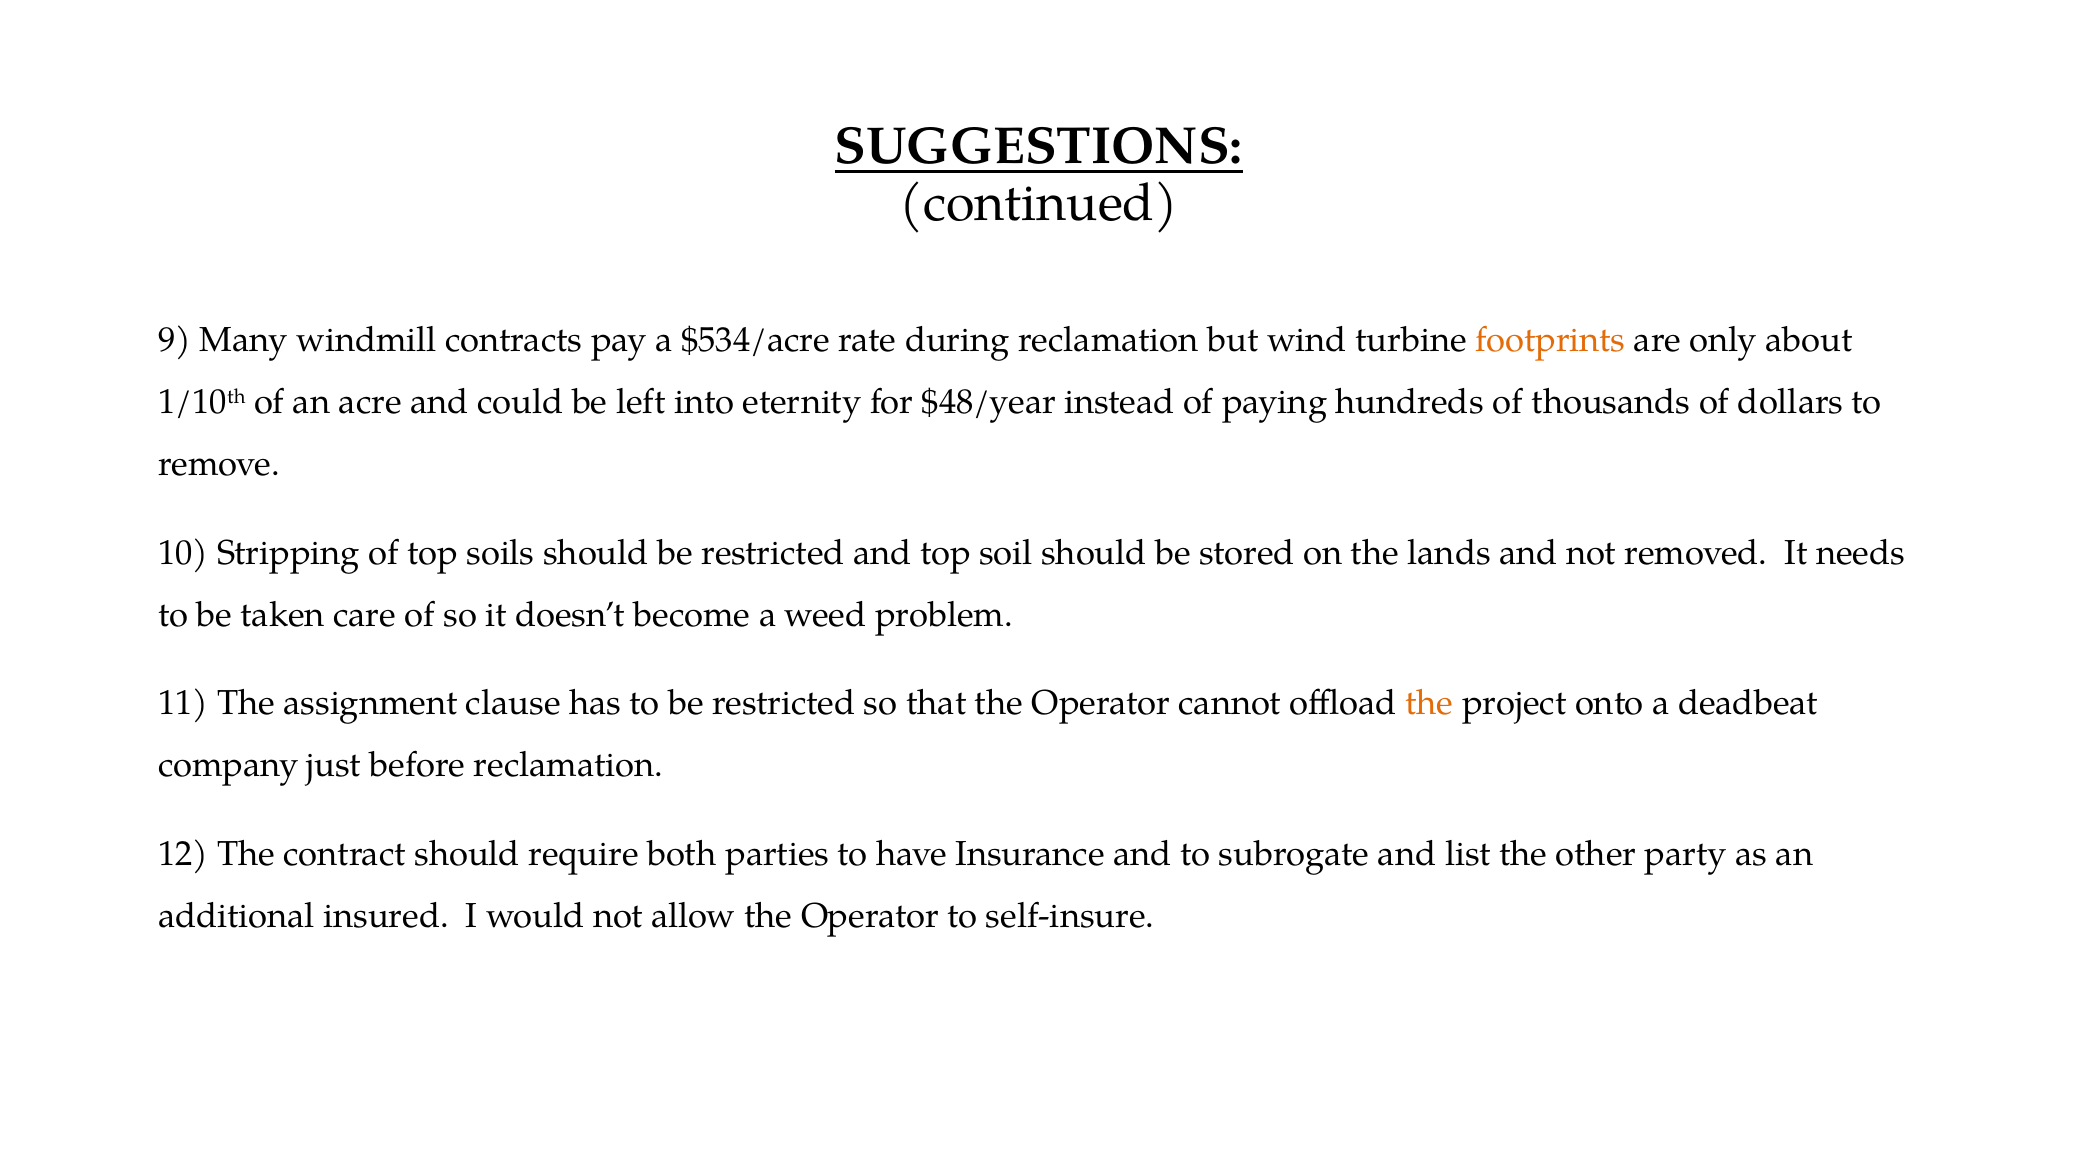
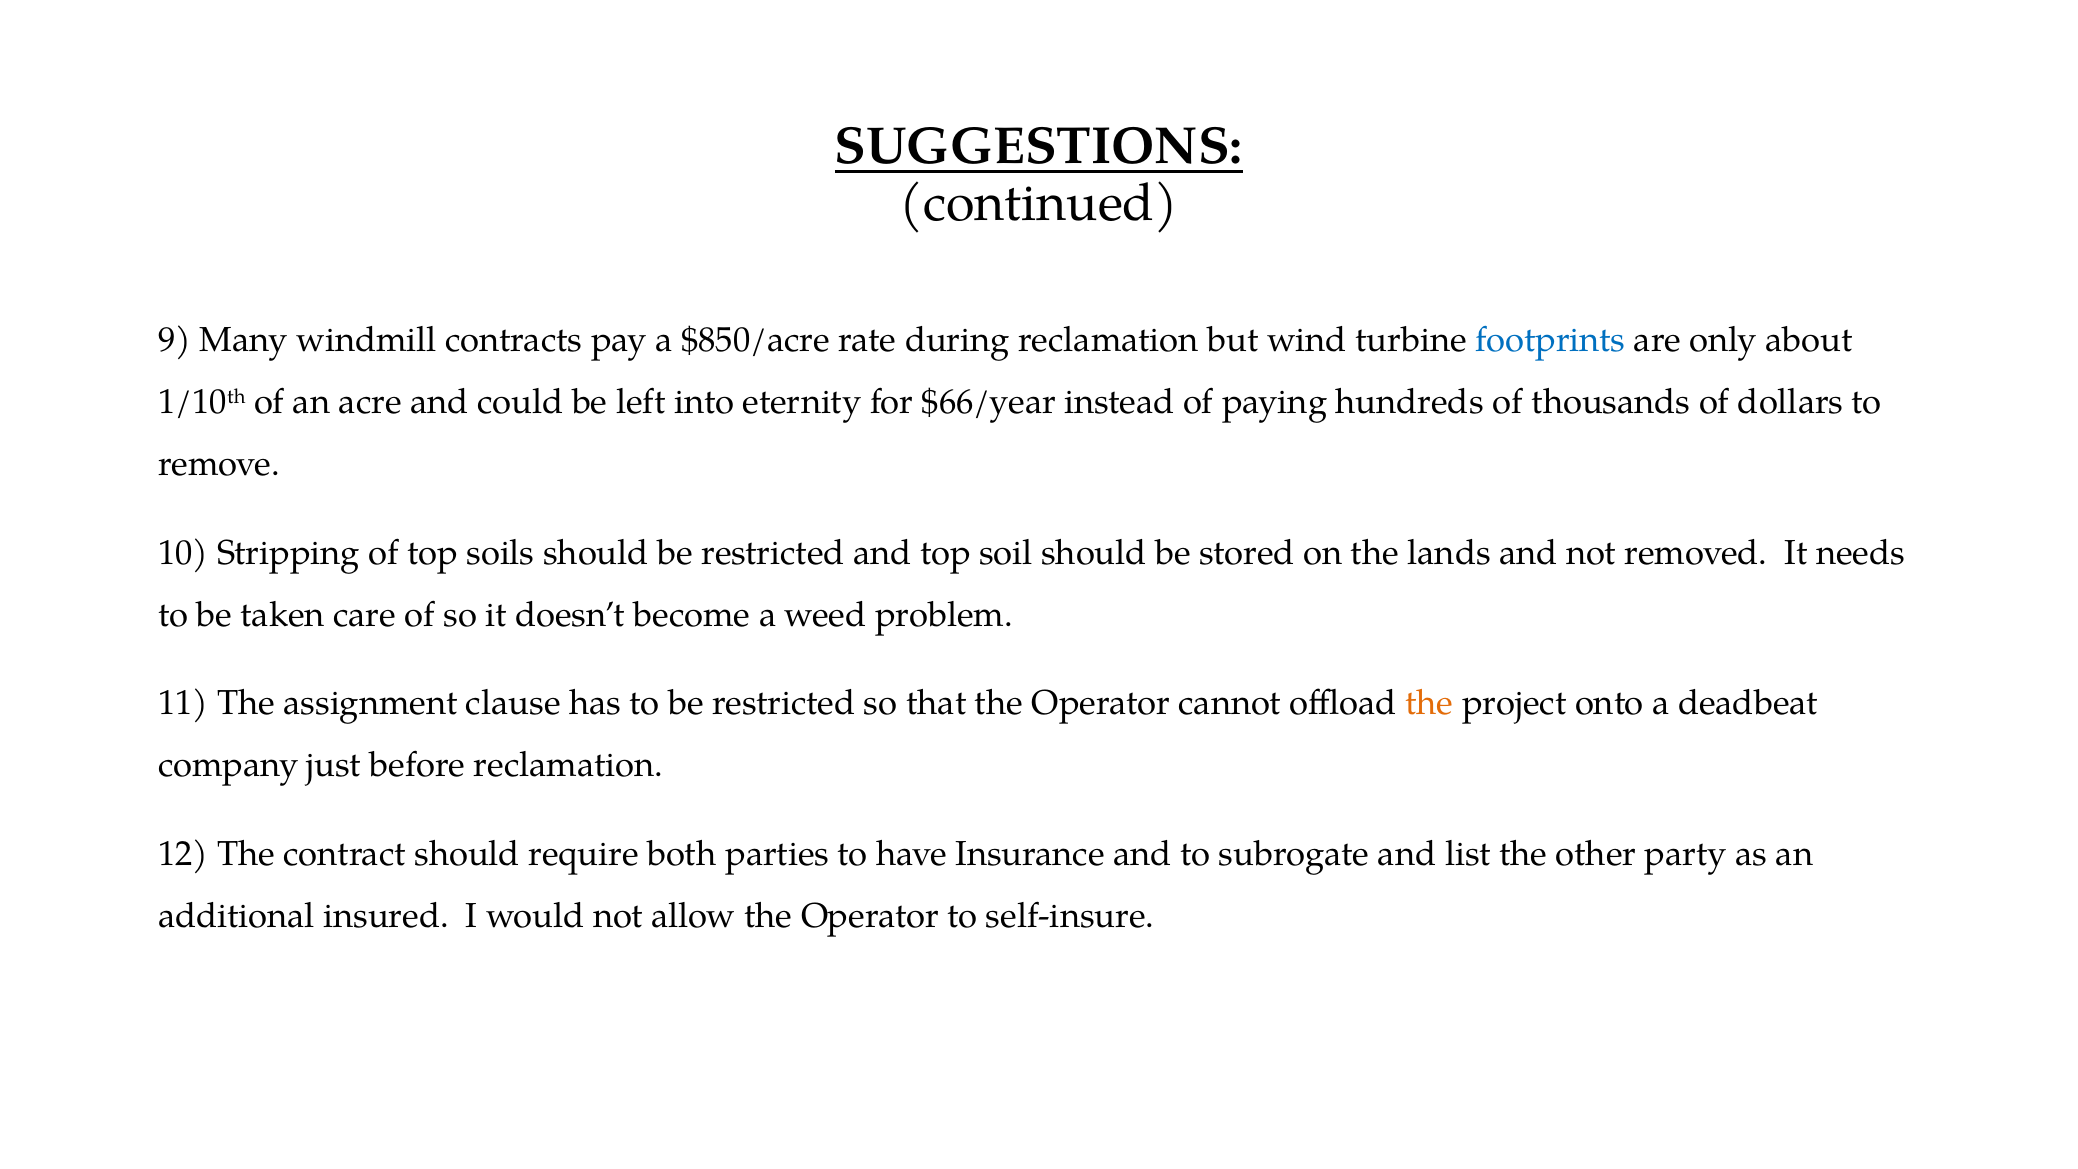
$534/acre: $534/acre -> $850/acre (756, 340)
footprints colour: orange -> blue (1550, 340)
$48/year: $48/year -> $66/year (989, 402)
